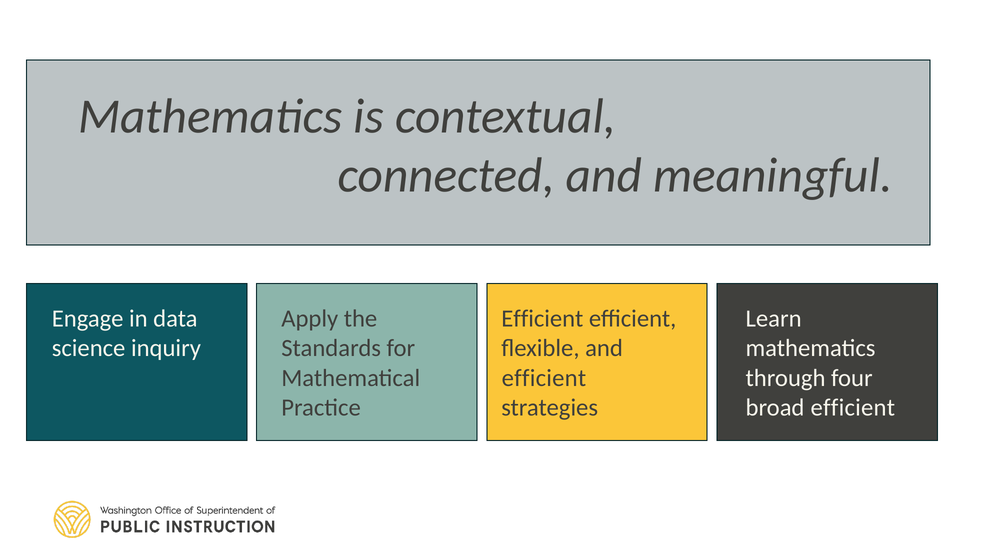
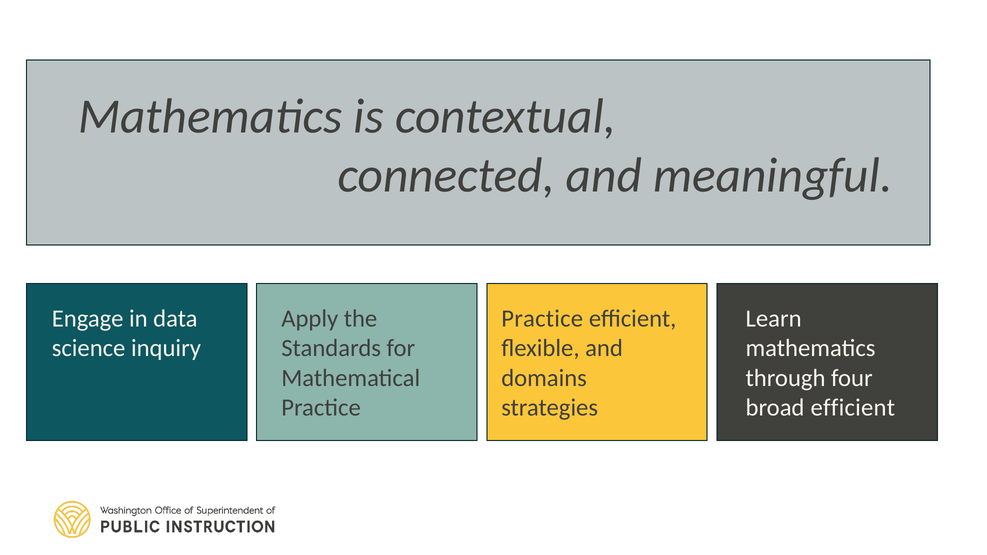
Efficient: Efficient -> Practice (542, 319)
efficient: efficient -> domains (544, 378)
